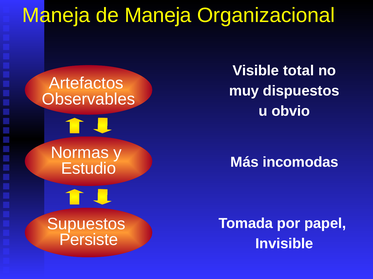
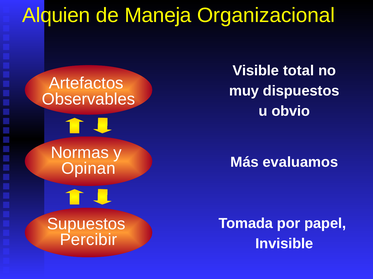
Maneja: Maneja -> Alquien (56, 15)
incomodas: incomodas -> evaluamos (300, 163)
Estudio: Estudio -> Opinan (88, 169)
Persiste: Persiste -> Percibir (88, 240)
